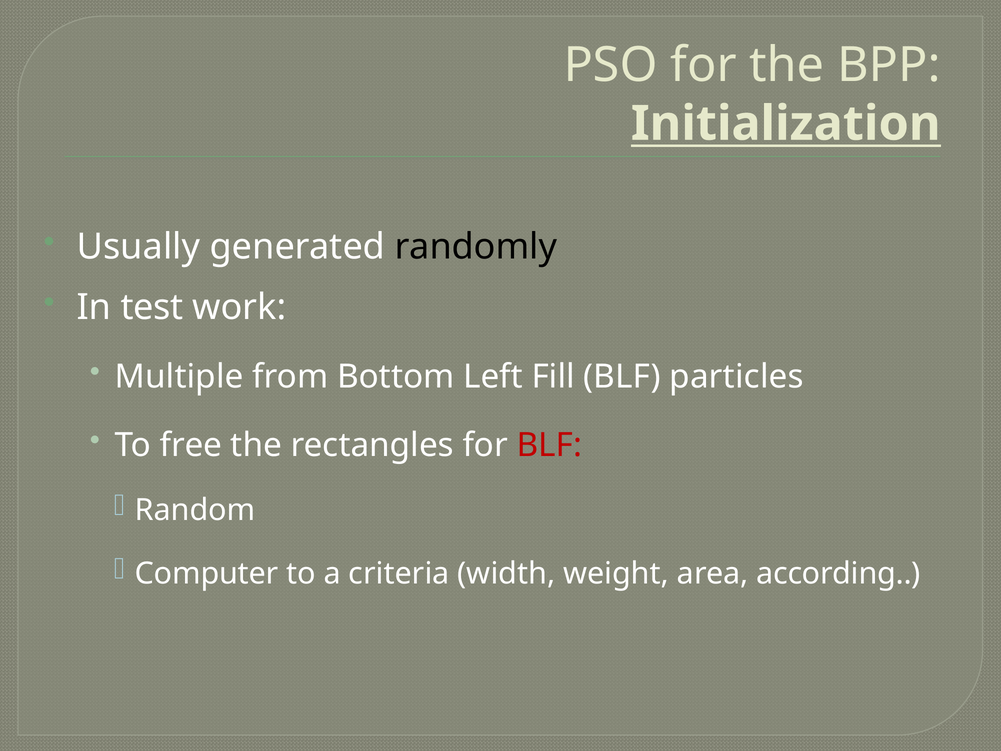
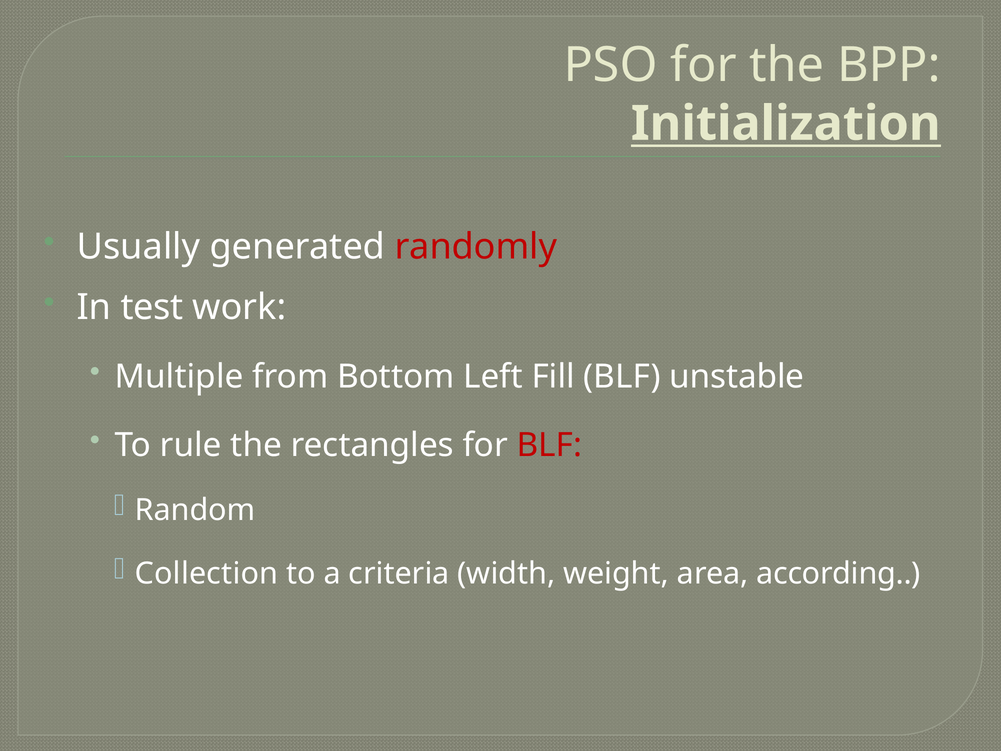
randomly colour: black -> red (476, 247)
particles: particles -> unstable (737, 377)
free: free -> rule (191, 445)
Computer: Computer -> Collection (206, 573)
